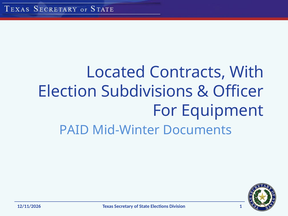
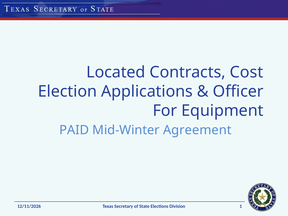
With: With -> Cost (247, 72)
Subdivisions: Subdivisions -> Applications (147, 91)
Documents: Documents -> Agreement (197, 130)
